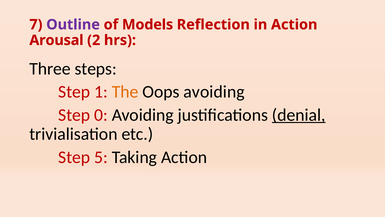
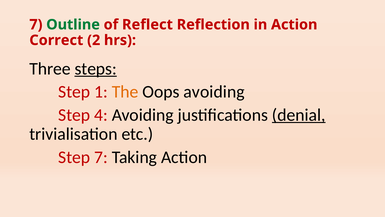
Outline colour: purple -> green (73, 25)
Models: Models -> Reflect (147, 25)
Arousal: Arousal -> Correct (56, 40)
steps underline: none -> present (96, 69)
0: 0 -> 4 (101, 115)
Step 5: 5 -> 7 (101, 157)
